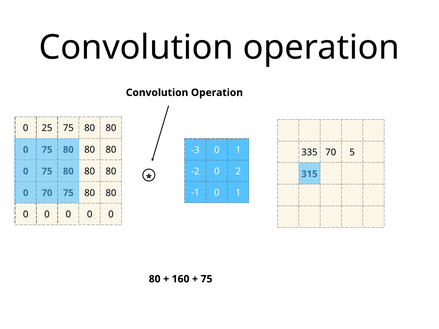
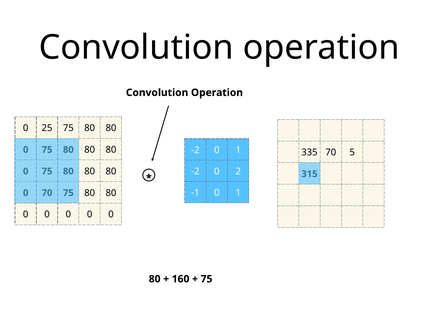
-3: -3 -> -2 (195, 150)
